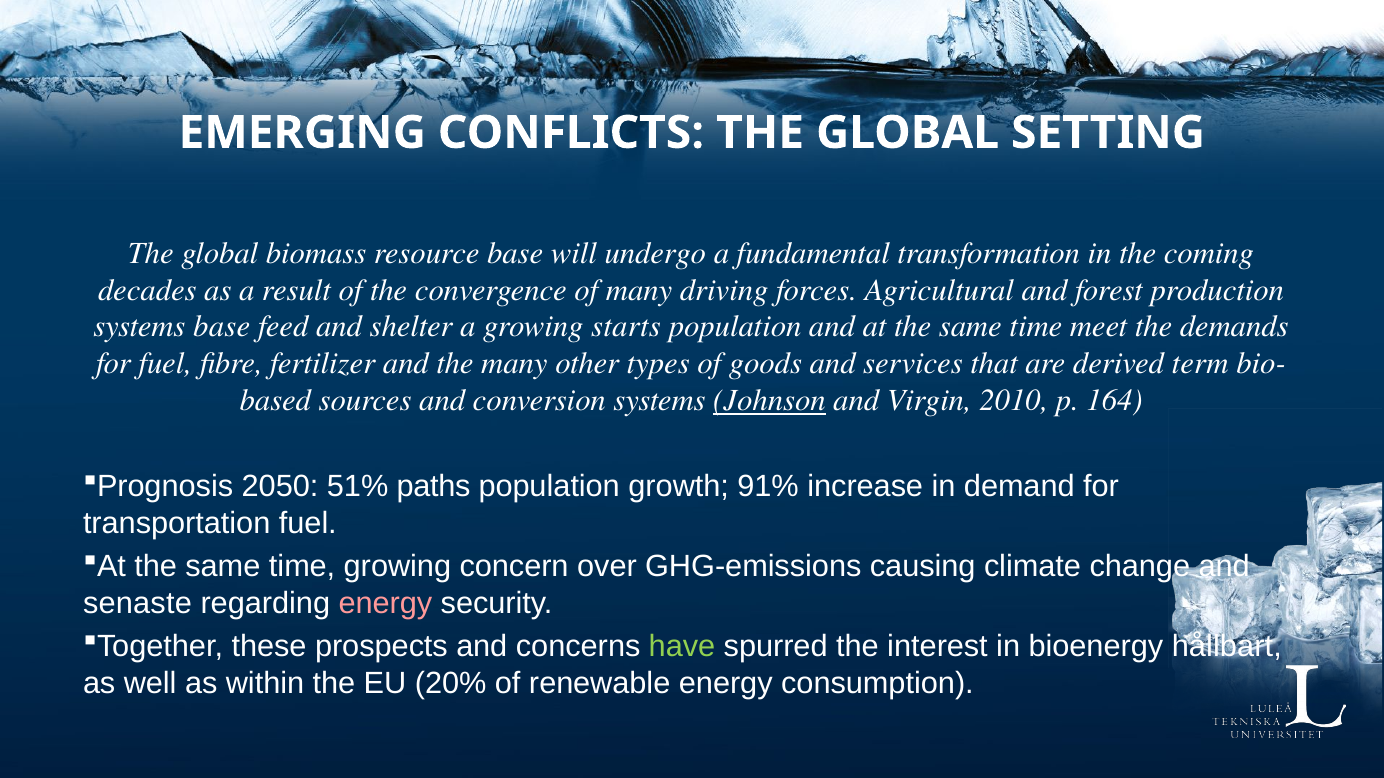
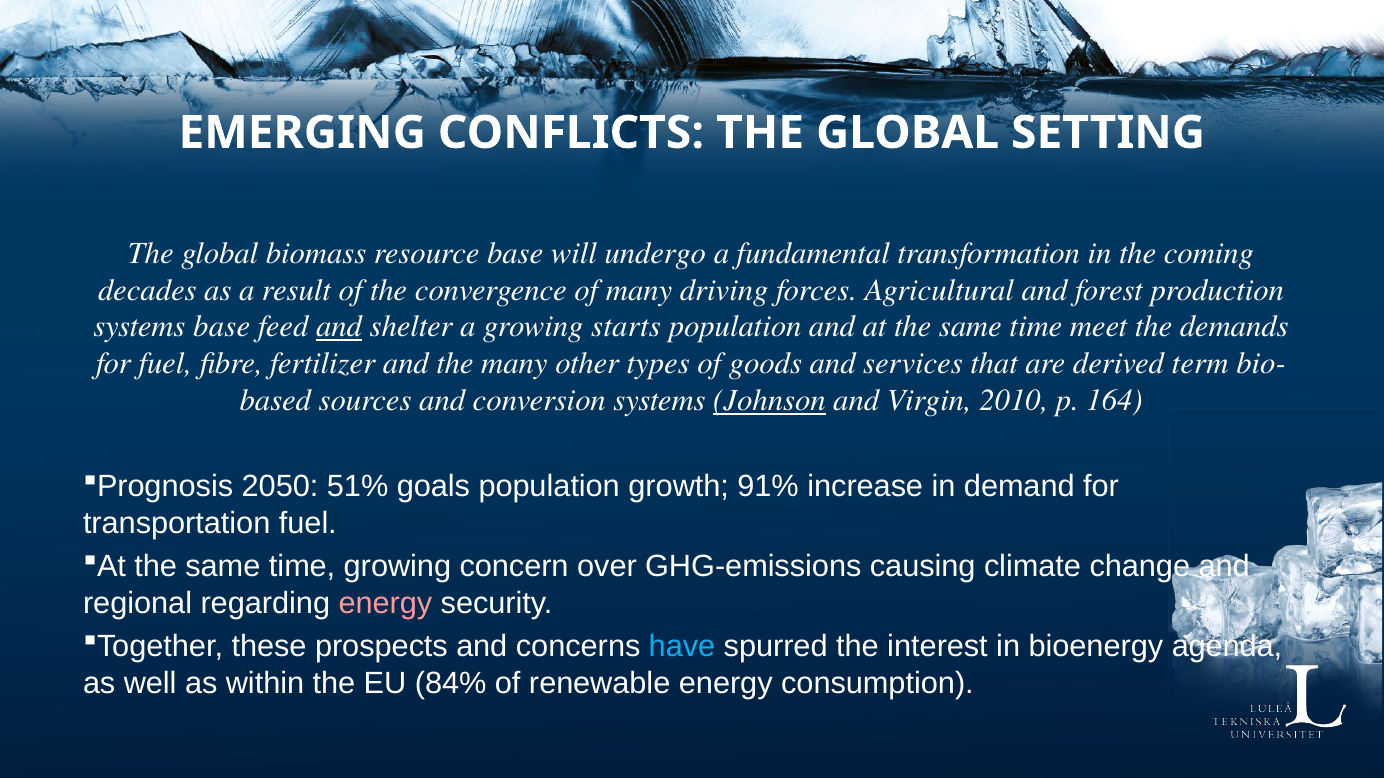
and underline: none -> present (339, 327)
paths: paths -> goals (433, 487)
senaste: senaste -> regional (138, 604)
have colour: light green -> light blue (682, 647)
hållbart: hållbart -> agenda (1227, 647)
20%: 20% -> 84% (451, 684)
